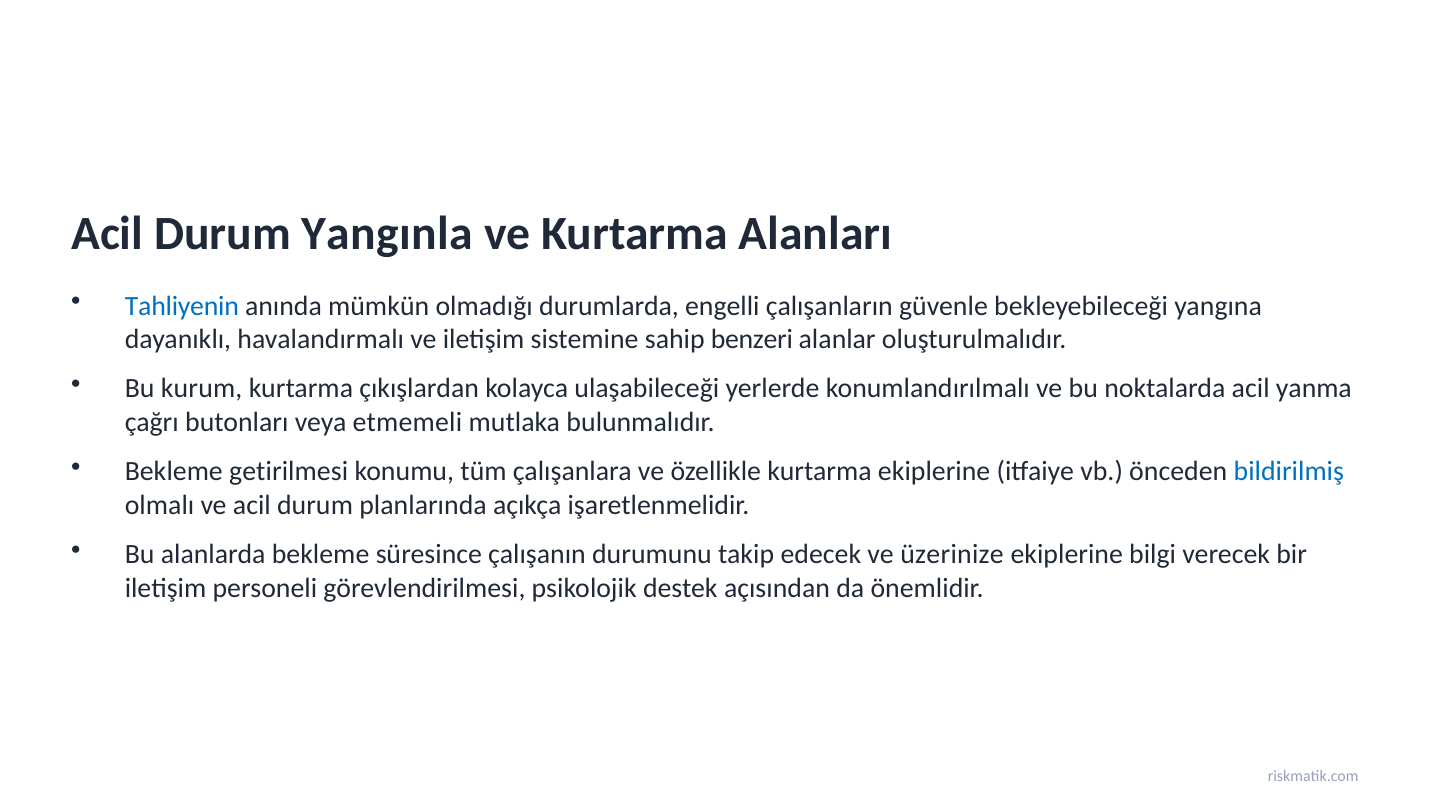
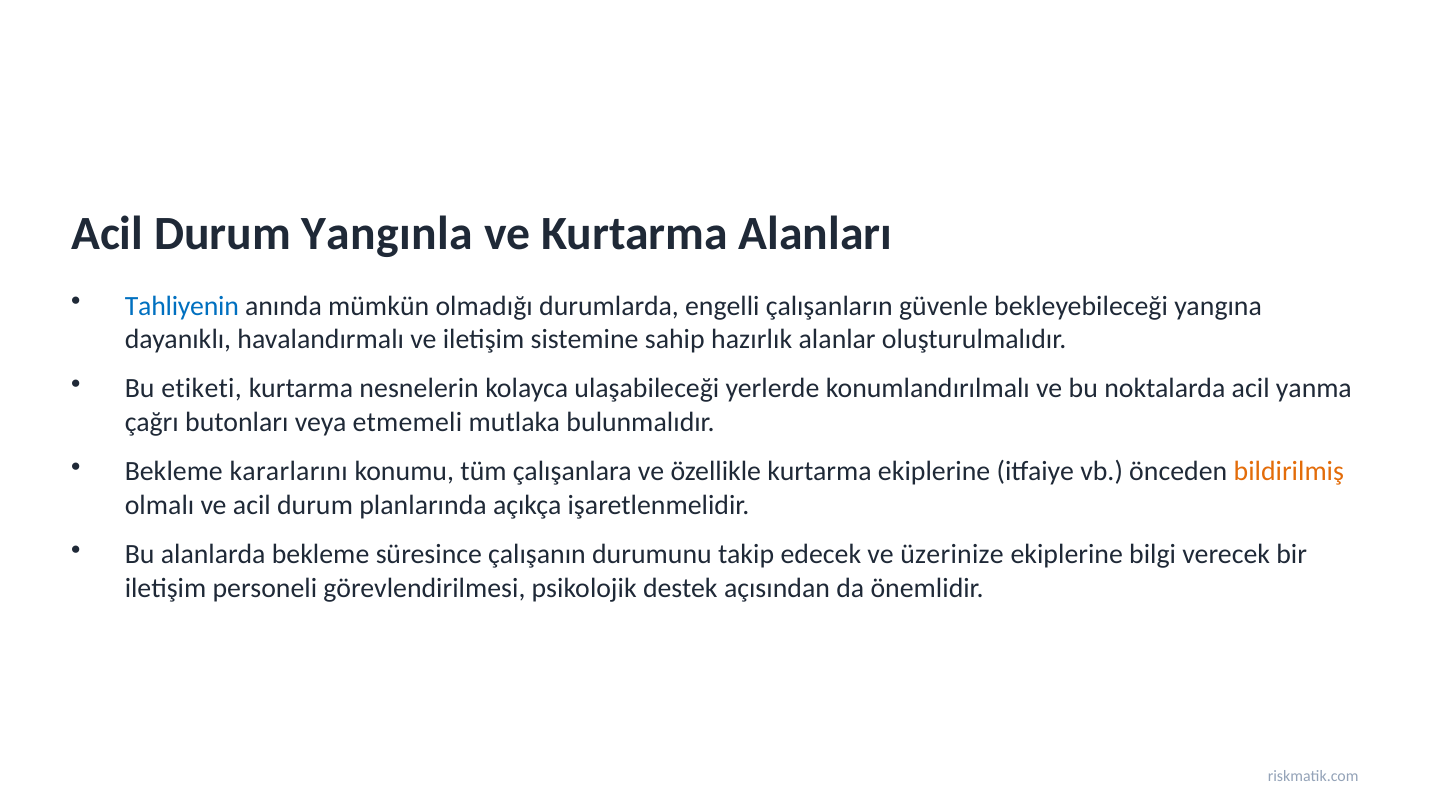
benzeri: benzeri -> hazırlık (752, 339)
kurum: kurum -> etiketi (202, 389)
çıkışlardan: çıkışlardan -> nesnelerin (419, 389)
getirilmesi: getirilmesi -> kararlarını (289, 471)
bildirilmiş colour: blue -> orange (1289, 471)
